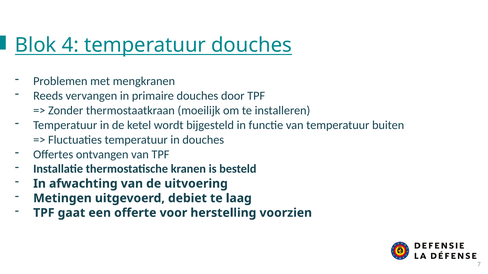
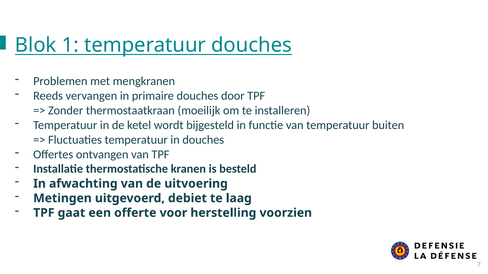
4: 4 -> 1 (70, 45)
